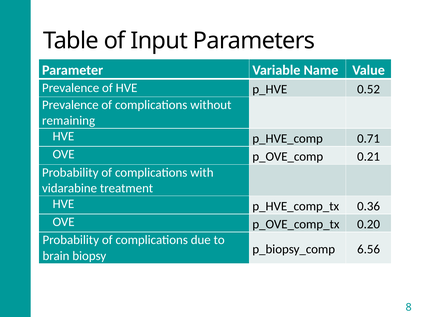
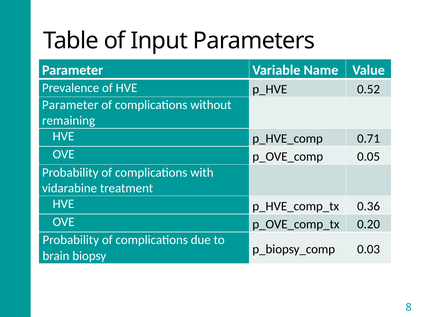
Prevalence: Prevalence -> Parameter (70, 105)
0.21: 0.21 -> 0.05 (369, 157)
6.56: 6.56 -> 0.03 (369, 249)
